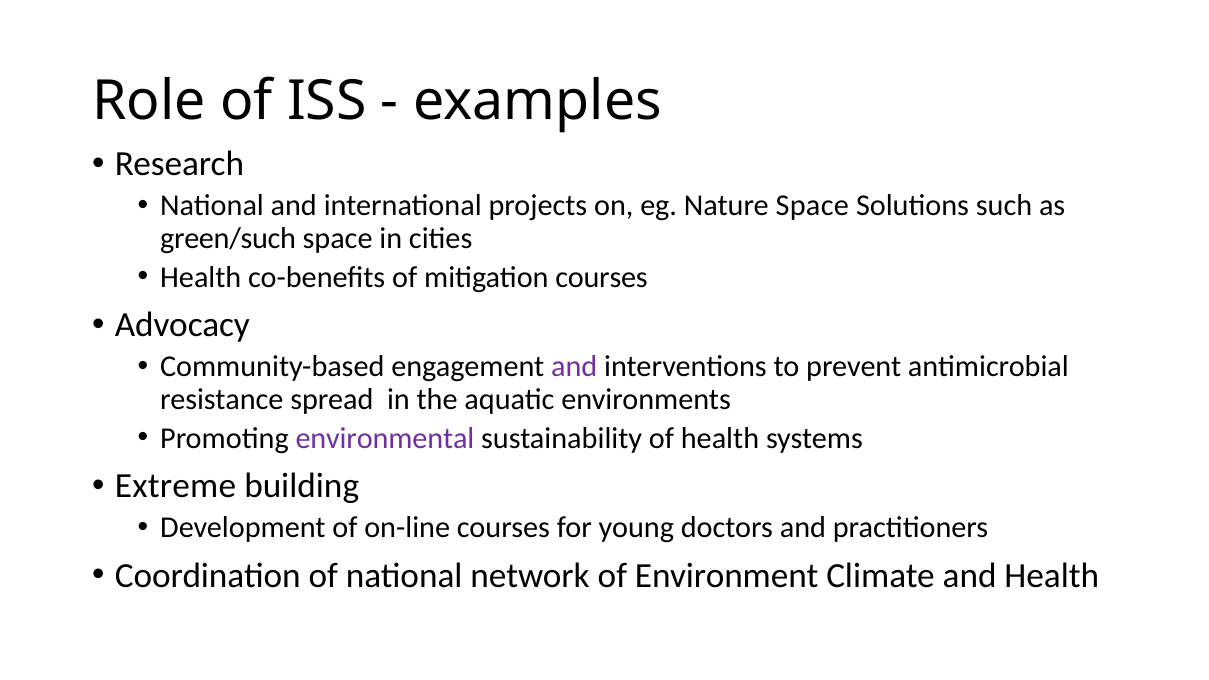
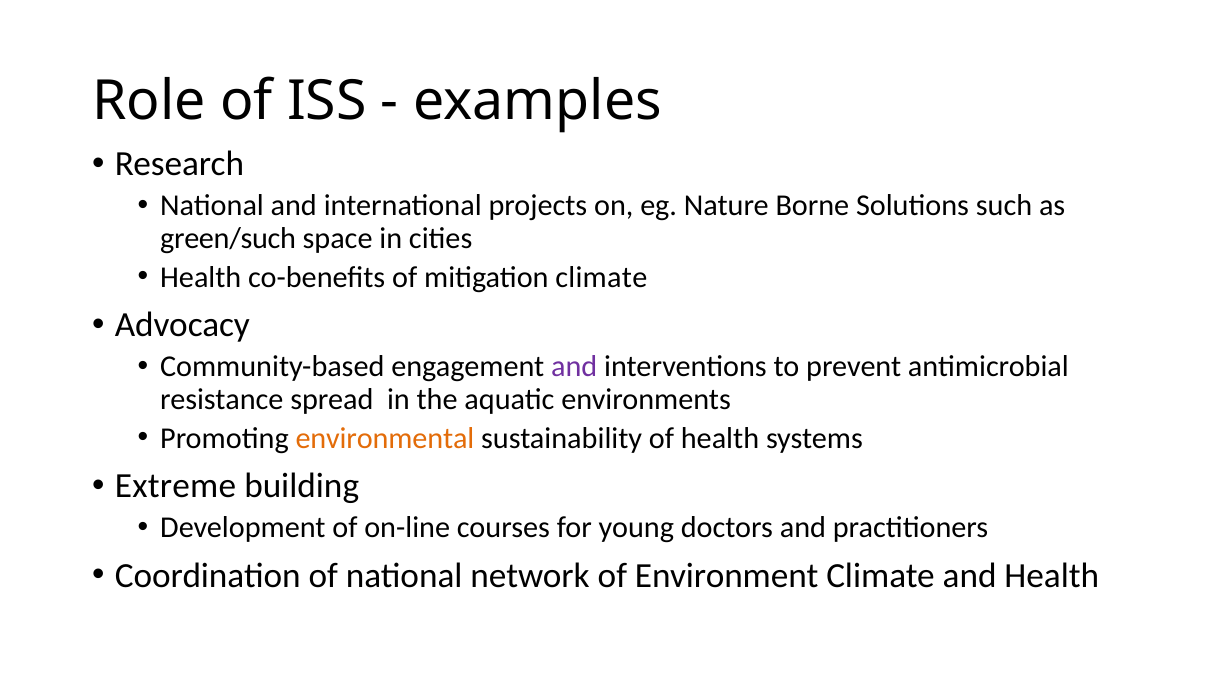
Nature Space: Space -> Borne (812, 206)
mitigation courses: courses -> climate (601, 277)
environmental colour: purple -> orange (385, 438)
